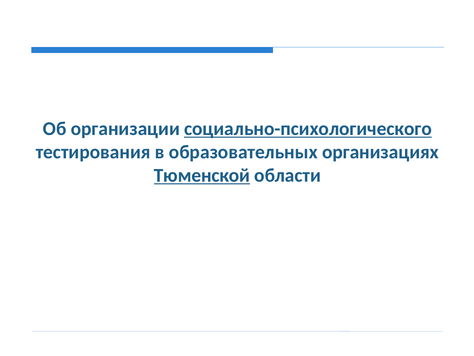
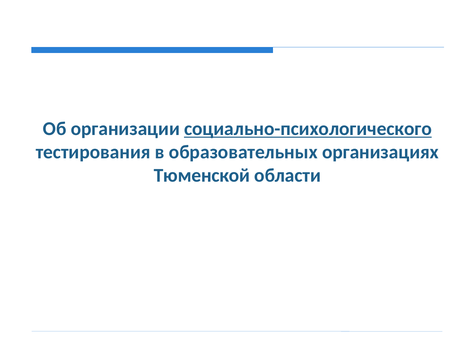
Тюменской underline: present -> none (202, 175)
